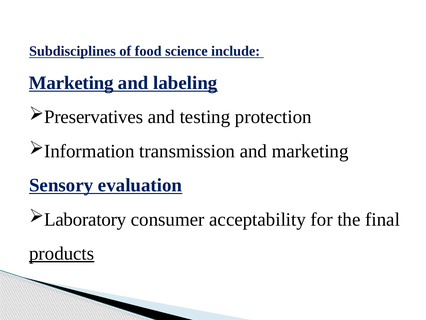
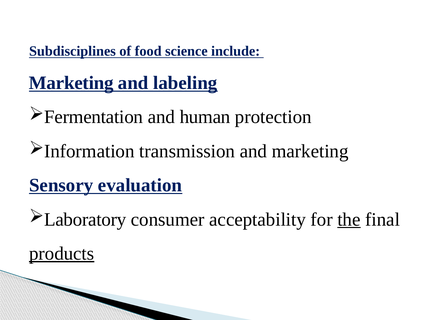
Preservatives: Preservatives -> Fermentation (94, 117)
testing: testing -> human (205, 117)
the underline: none -> present (349, 219)
